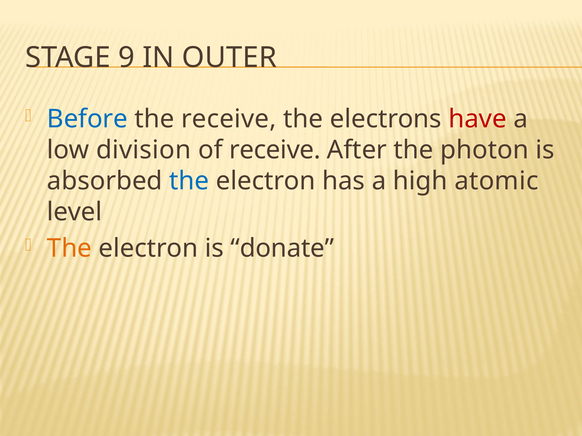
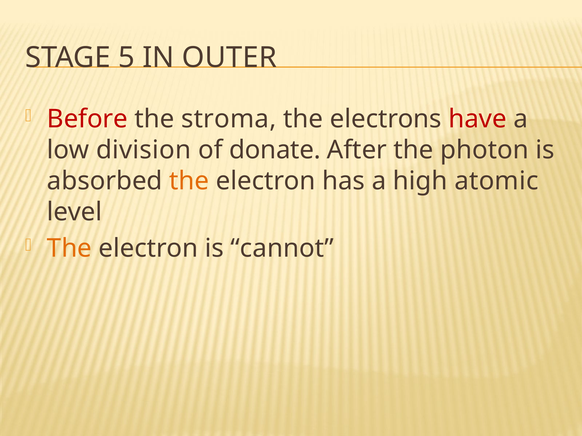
9: 9 -> 5 (126, 58)
Before colour: blue -> red (87, 119)
the receive: receive -> stroma (229, 119)
of receive: receive -> donate (275, 150)
the colour: blue -> orange (189, 181)
donate: donate -> cannot (282, 248)
